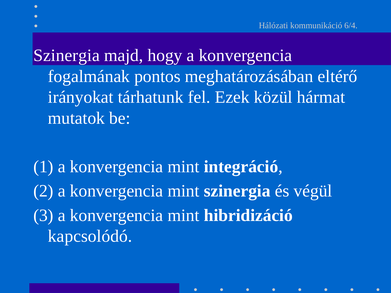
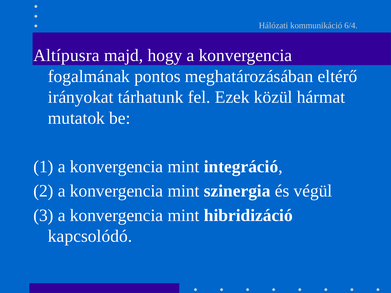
Szinergia: Szinergia -> Altípusra (66, 56)
